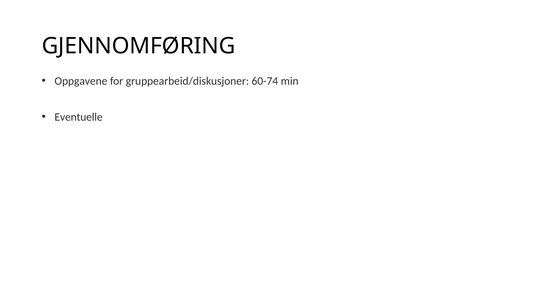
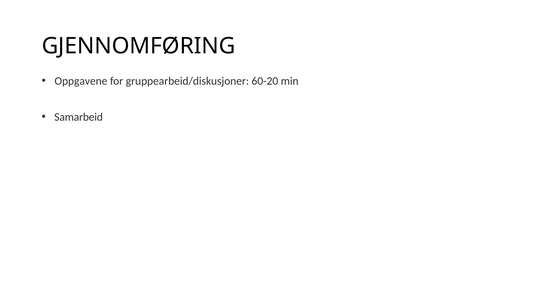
60-74: 60-74 -> 60-20 (265, 81)
Eventuelle: Eventuelle -> Samarbeid (79, 117)
